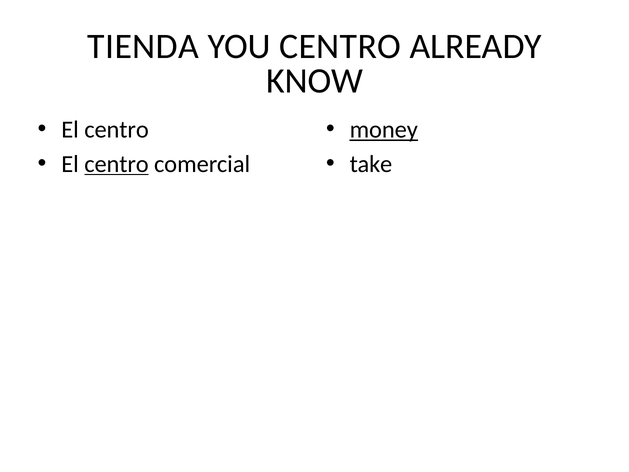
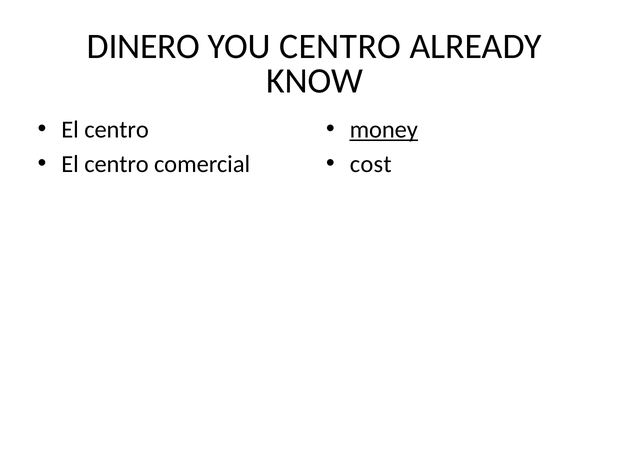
TIENDA: TIENDA -> DINERO (144, 46)
centro underline: present -> none (117, 164)
take: take -> cost (371, 164)
